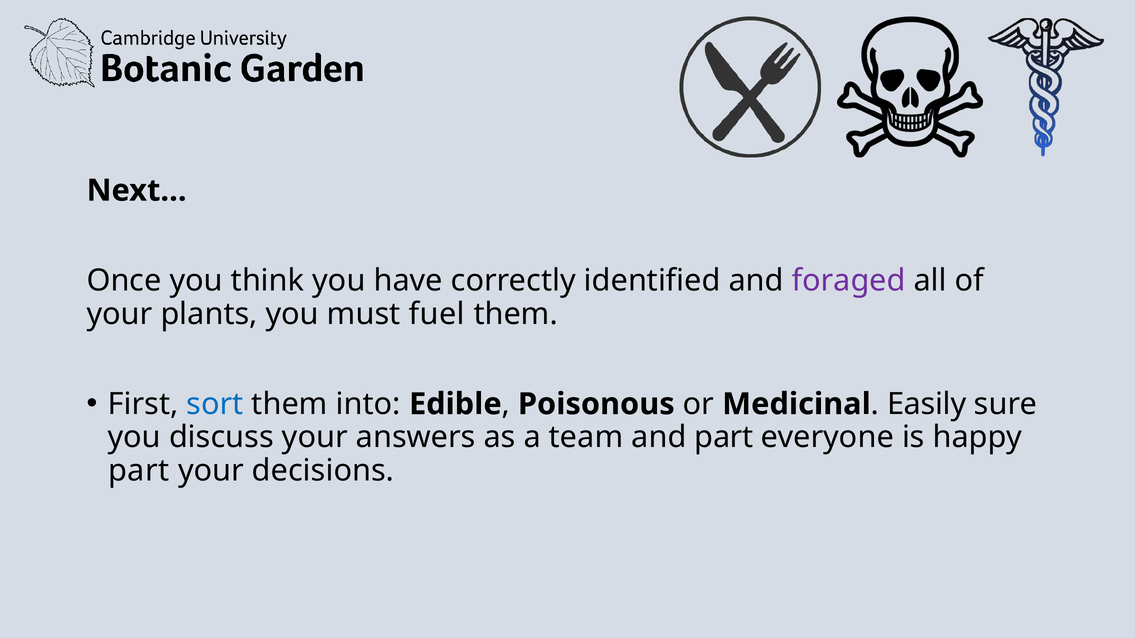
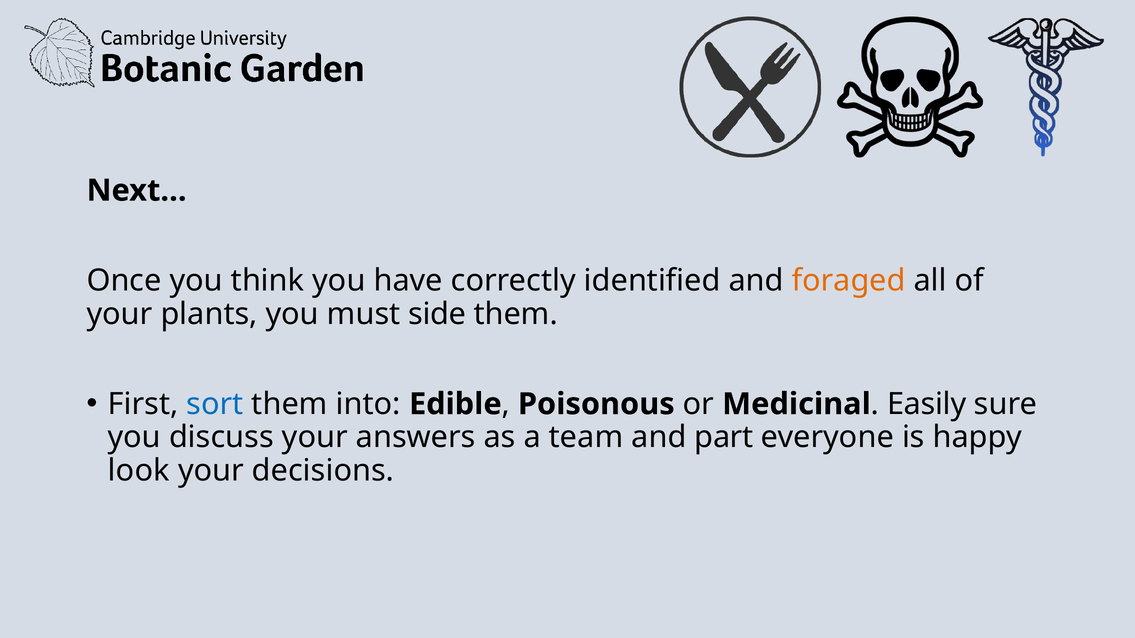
foraged colour: purple -> orange (849, 281)
fuel: fuel -> side (437, 314)
part: part -> look (139, 471)
